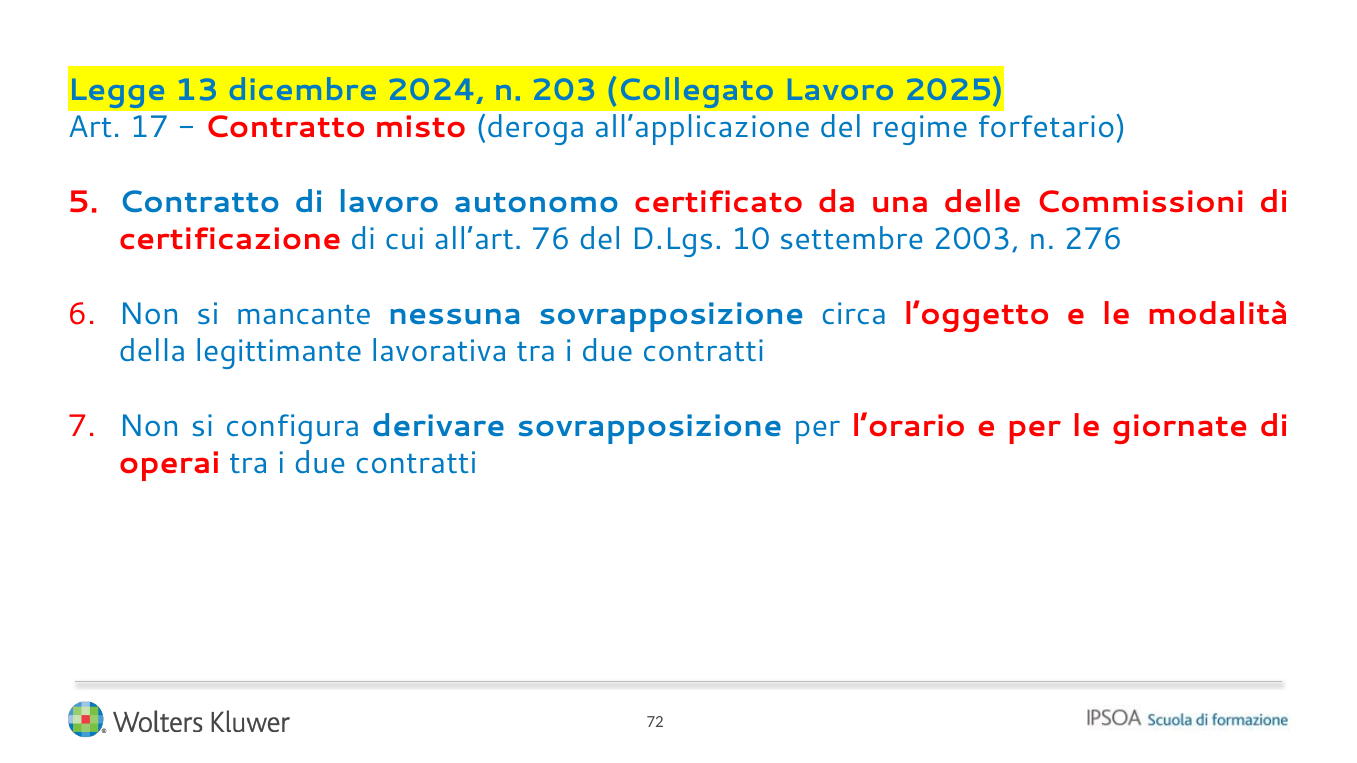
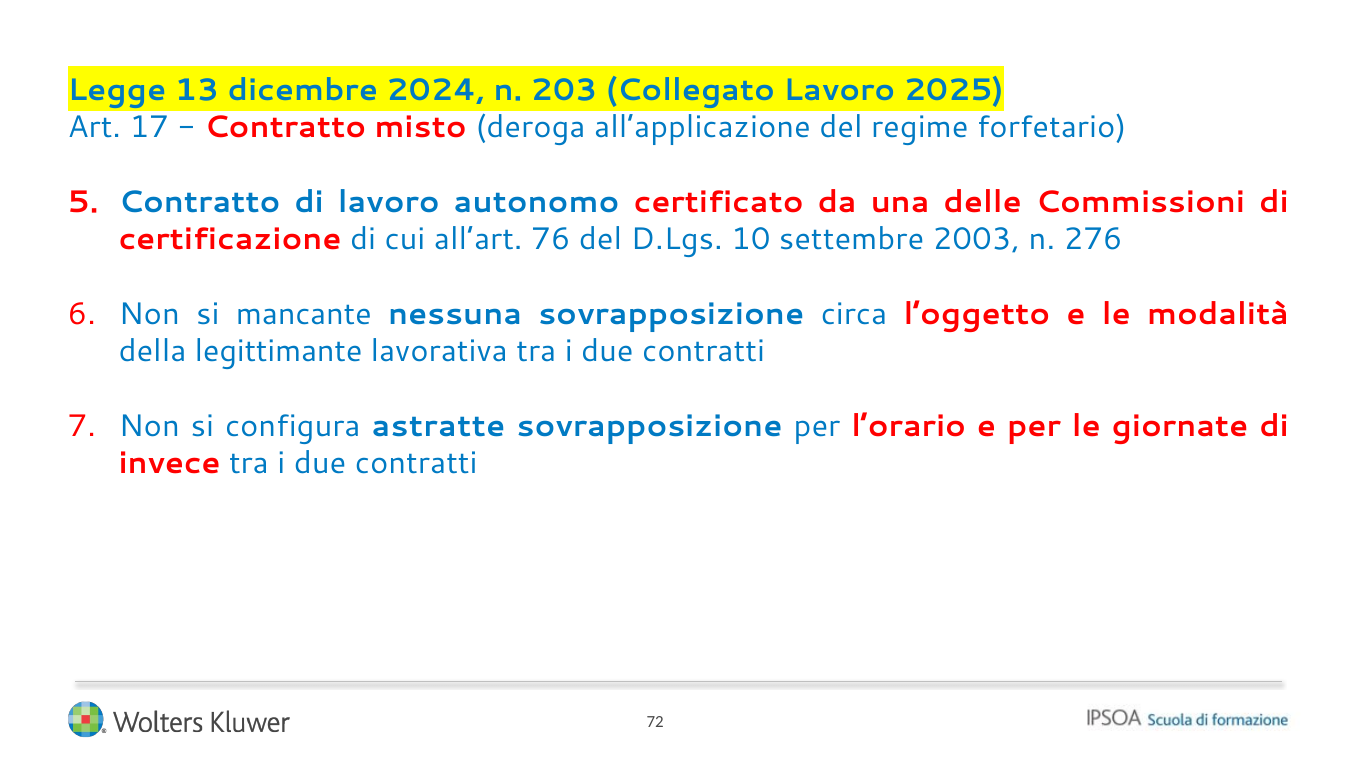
derivare: derivare -> astratte (439, 426)
operai: operai -> invece (170, 463)
